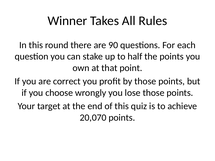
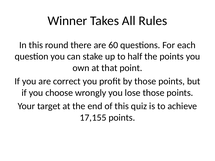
90: 90 -> 60 (113, 45)
20,070: 20,070 -> 17,155 (93, 118)
